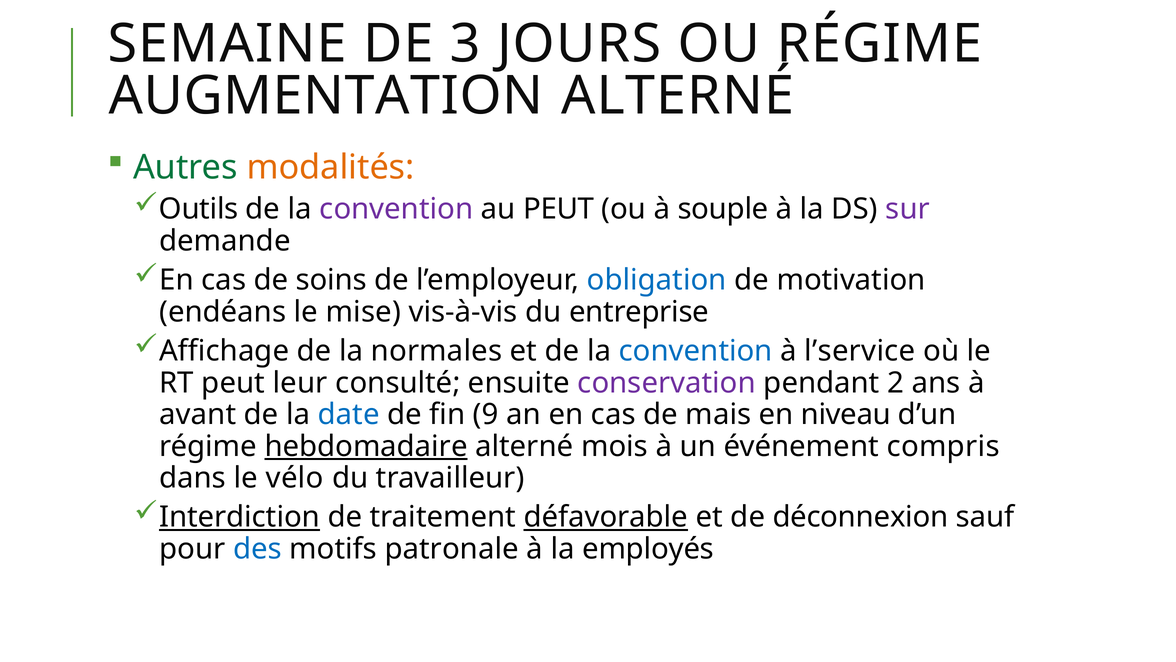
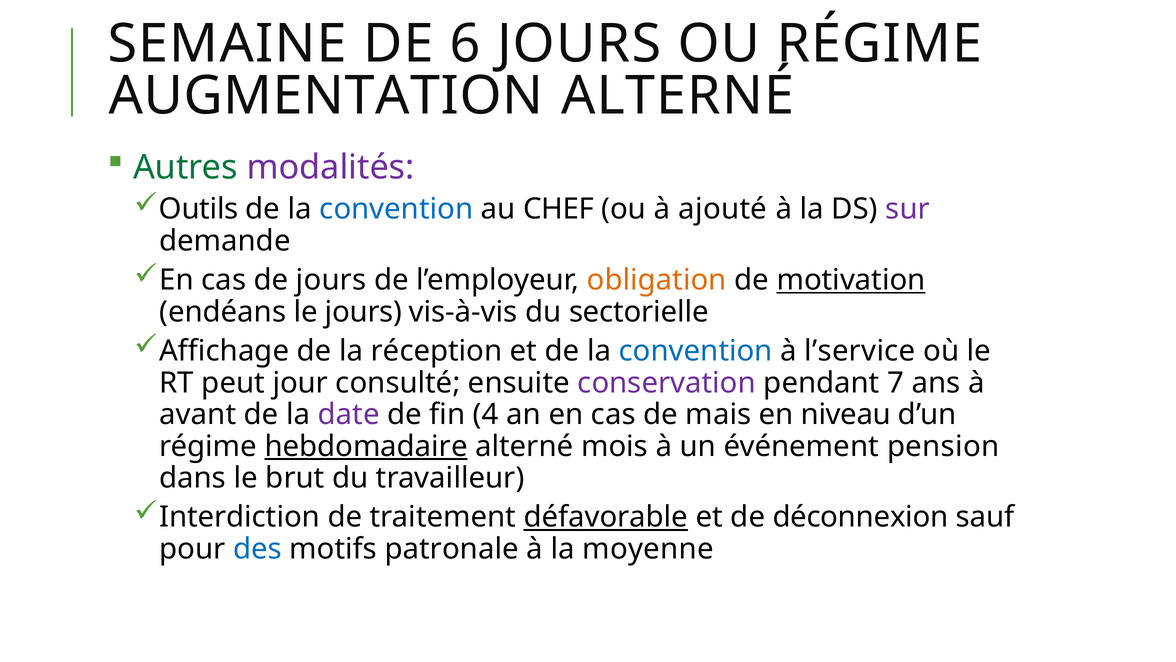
3: 3 -> 6 (465, 44)
modalités colour: orange -> purple (331, 167)
convention colour: purple -> blue (396, 209)
au PEUT: PEUT -> CHEF (559, 209)
souple: souple -> ajouté (723, 209)
de soins: soins -> jours (331, 280)
obligation colour: blue -> orange (657, 280)
motivation underline: none -> present (851, 280)
le mise: mise -> jours (364, 312)
entreprise: entreprise -> sectorielle (639, 312)
normales: normales -> réception (437, 351)
leur: leur -> jour (300, 383)
2: 2 -> 7 (896, 383)
date colour: blue -> purple (349, 414)
9: 9 -> 4 (486, 414)
compris: compris -> pension (943, 446)
vélo: vélo -> brut (295, 478)
Interdiction underline: present -> none (240, 517)
employés: employés -> moyenne (648, 549)
